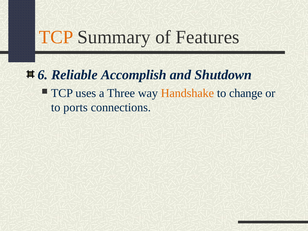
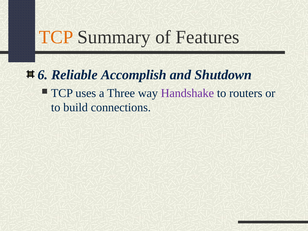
Handshake colour: orange -> purple (187, 93)
change: change -> routers (246, 93)
ports: ports -> build (76, 108)
